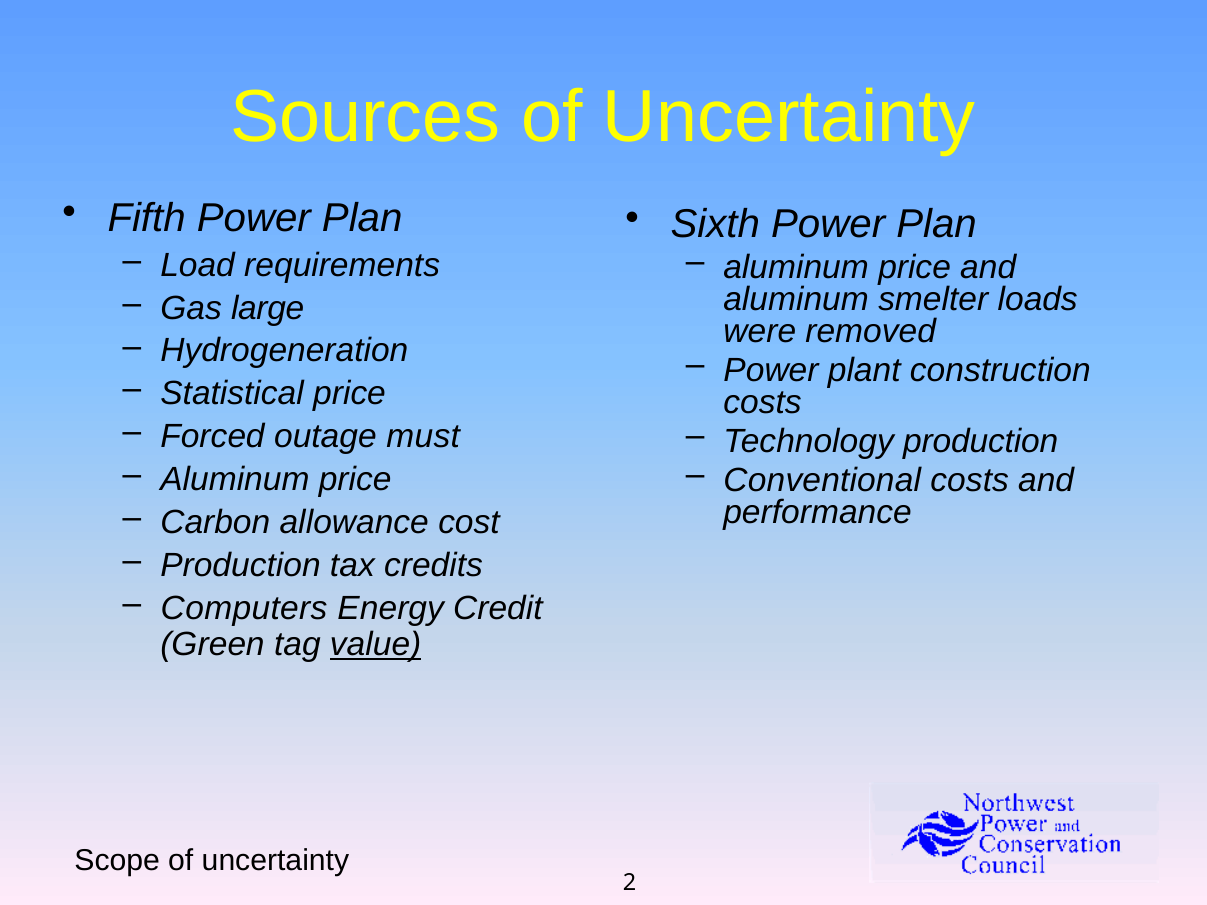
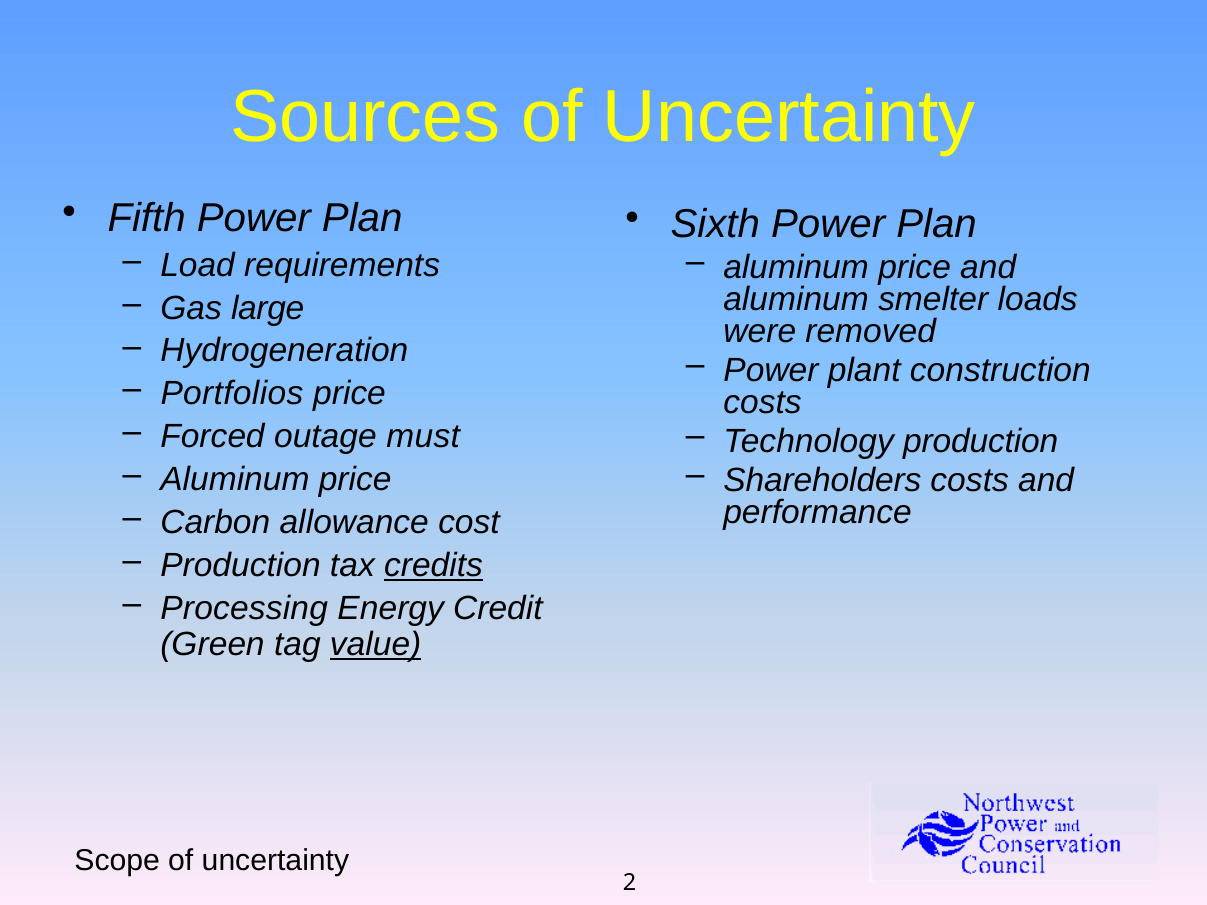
Statistical: Statistical -> Portfolios (232, 394)
Conventional: Conventional -> Shareholders (822, 480)
credits underline: none -> present (433, 566)
Computers: Computers -> Processing (244, 608)
